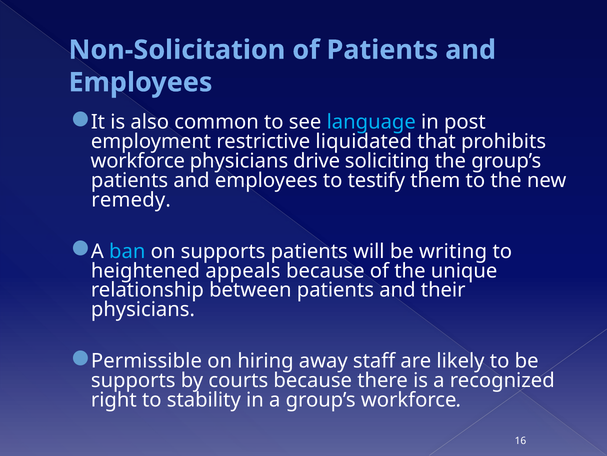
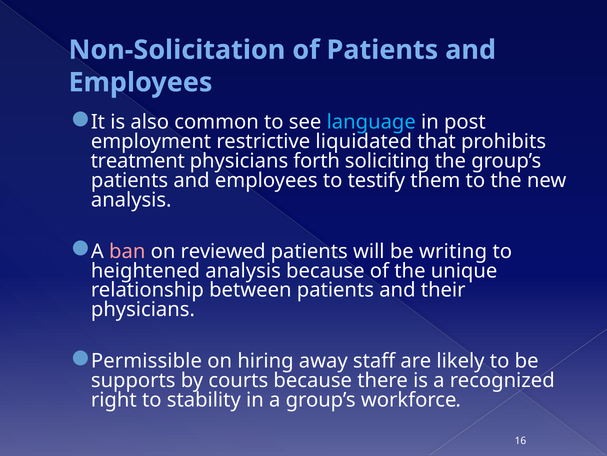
workforce: workforce -> treatment (138, 161)
drive: drive -> forth (317, 161)
remedy: remedy -> analysis (131, 200)
ban colour: light blue -> pink (127, 251)
on supports: supports -> reviewed (223, 251)
heightened appeals: appeals -> analysis (243, 270)
